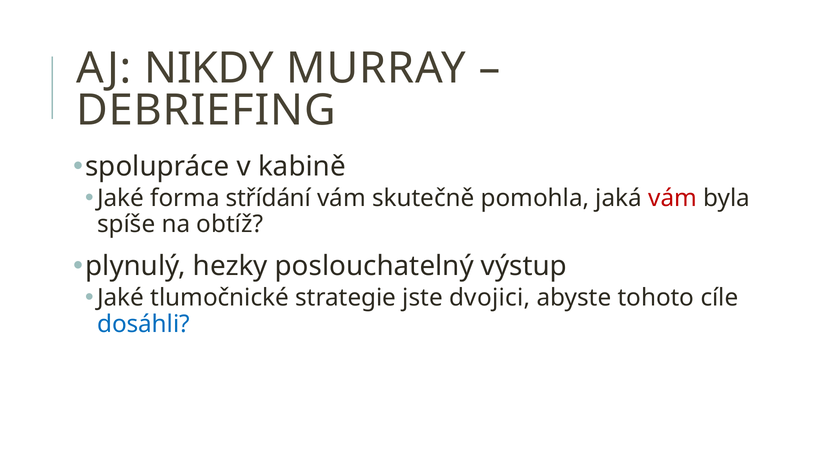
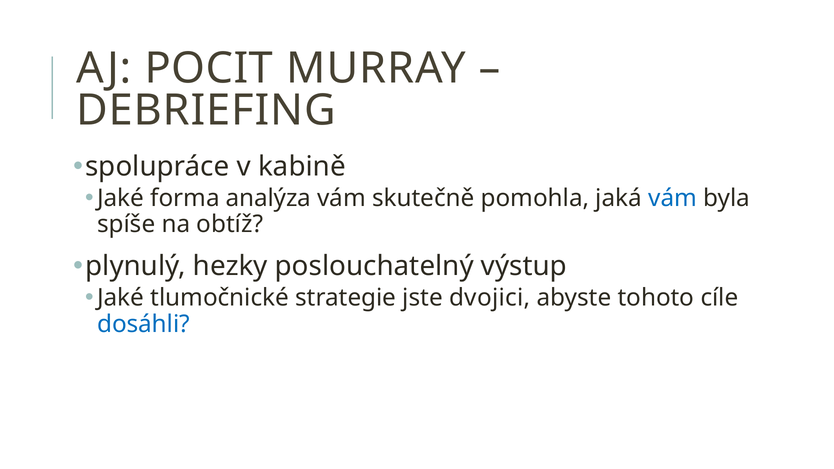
NIKDY: NIKDY -> POCIT (209, 69)
střídání: střídání -> analýza (268, 198)
vám colour: red -> blue (673, 198)
